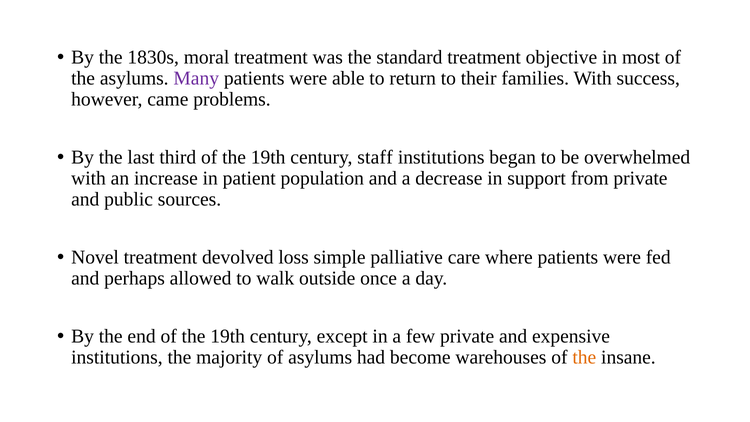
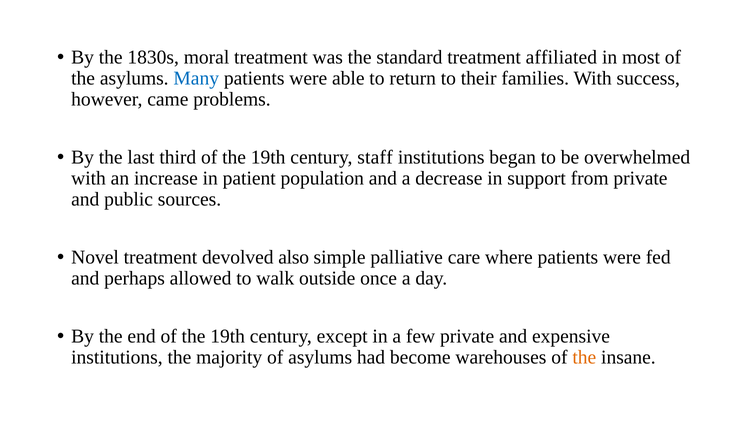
objective: objective -> affiliated (561, 57)
Many colour: purple -> blue (196, 78)
loss: loss -> also (294, 257)
